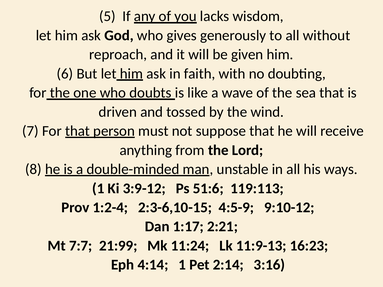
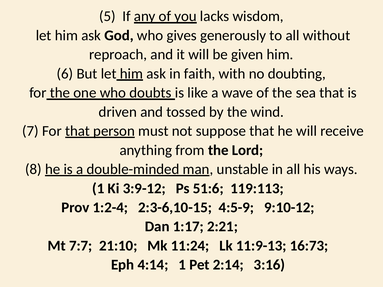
21:99: 21:99 -> 21:10 (118, 246)
16:23: 16:23 -> 16:73 (309, 246)
